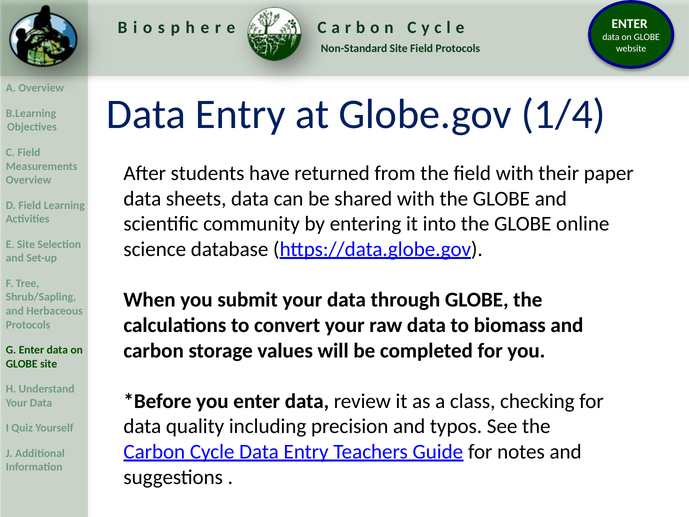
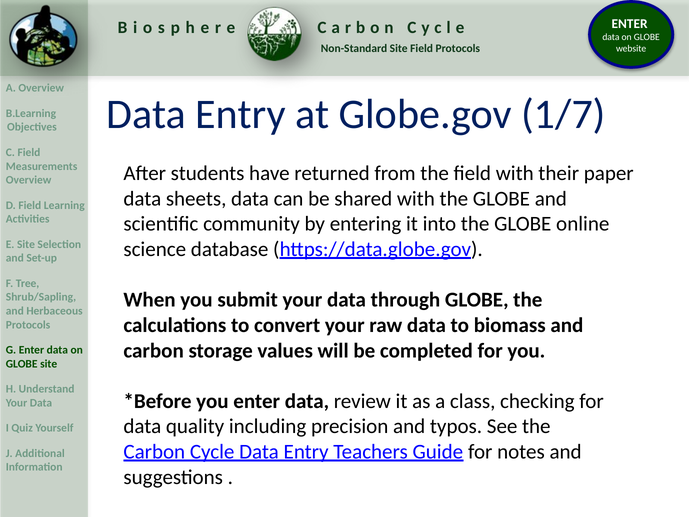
1/4: 1/4 -> 1/7 (563, 114)
